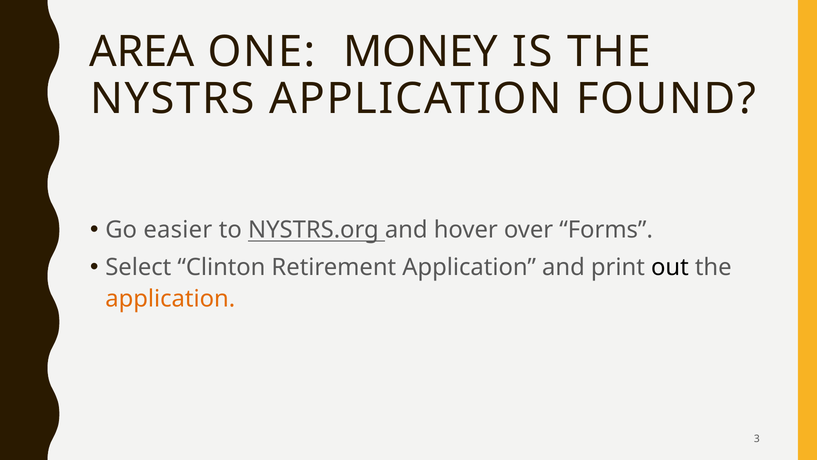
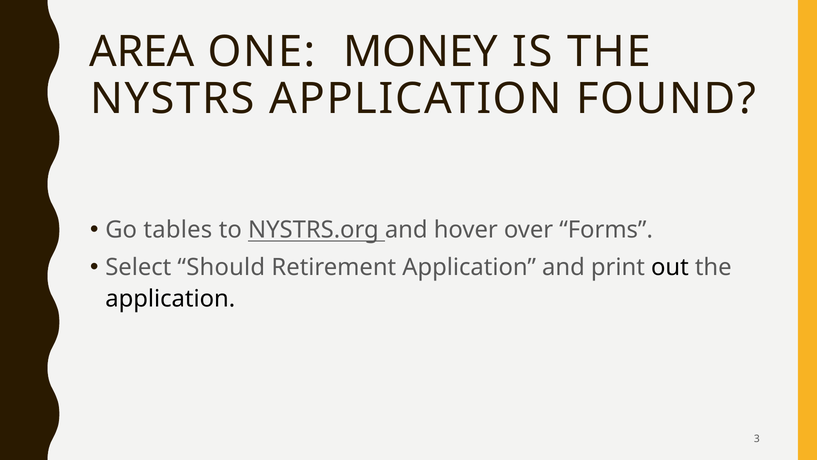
easier: easier -> tables (178, 230)
Clinton: Clinton -> Should (221, 267)
application colour: orange -> black (170, 299)
